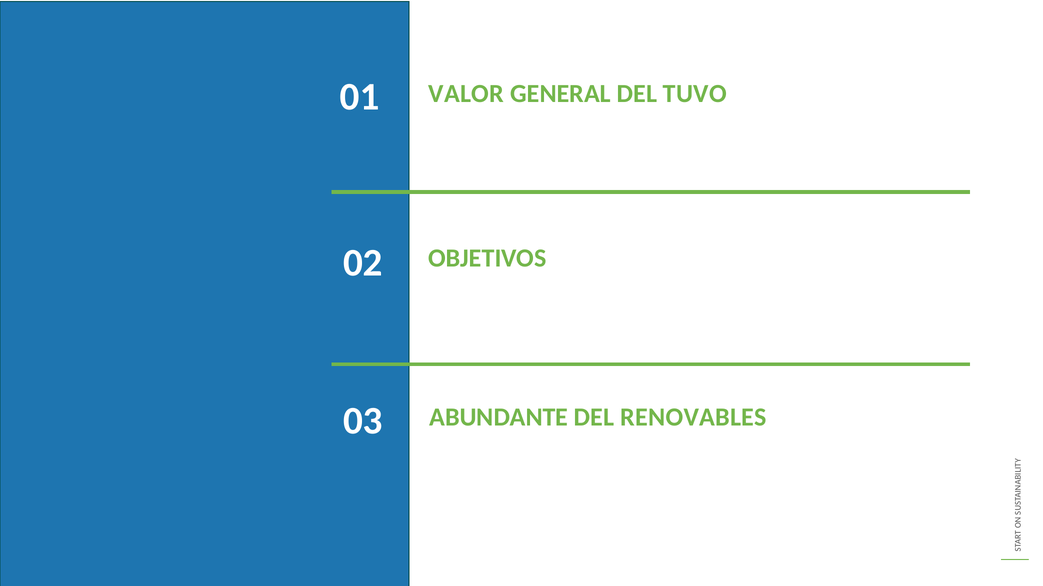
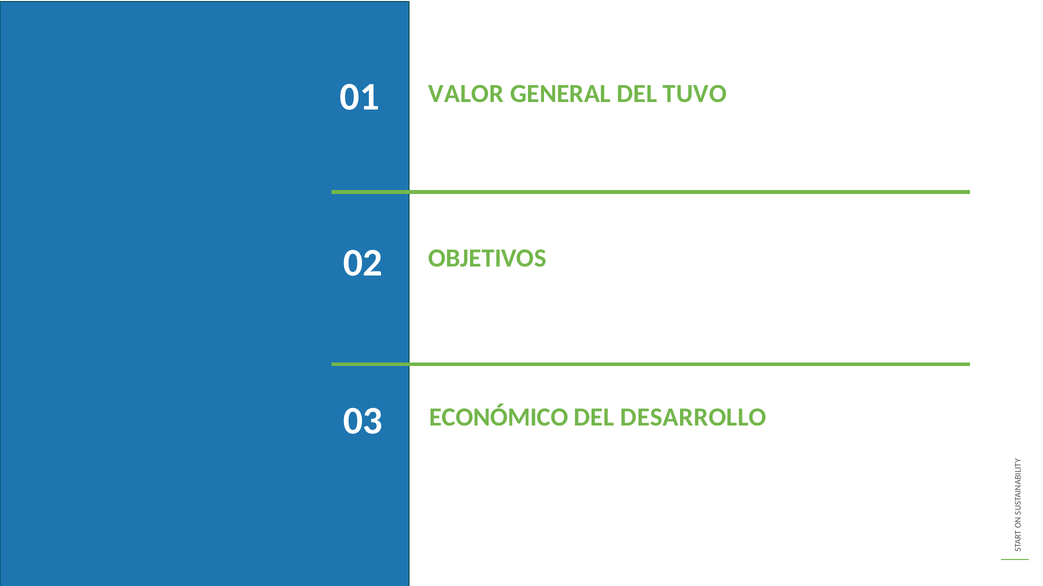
ABUNDANTE: ABUNDANTE -> ECONÓMICO (499, 418)
RENOVABLES: RENOVABLES -> DESARROLLO (694, 418)
